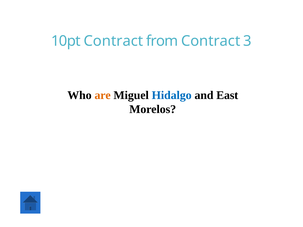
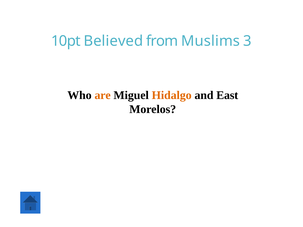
10pt Contract: Contract -> Believed (113, 41)
from Contract: Contract -> Muslims (211, 41)
Hidalgo colour: blue -> orange (172, 95)
